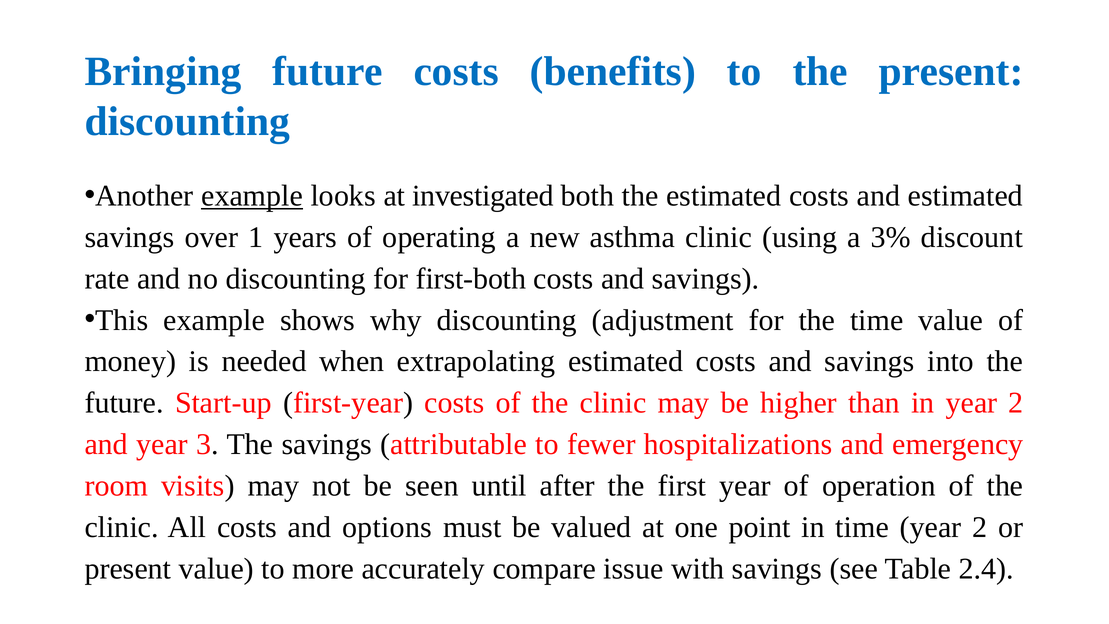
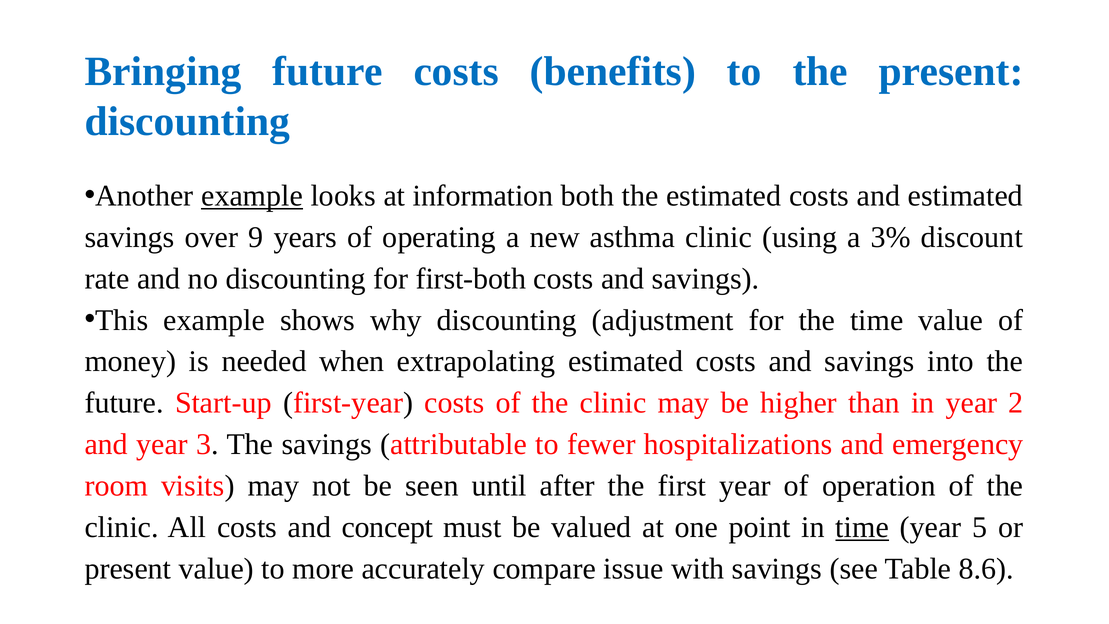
investigated: investigated -> information (483, 196)
1: 1 -> 9 (256, 237)
options: options -> concept (387, 527)
time underline: none -> present (862, 527)
2: 2 -> 5 (980, 527)
2.4: 2.4 -> 8.6 (986, 569)
